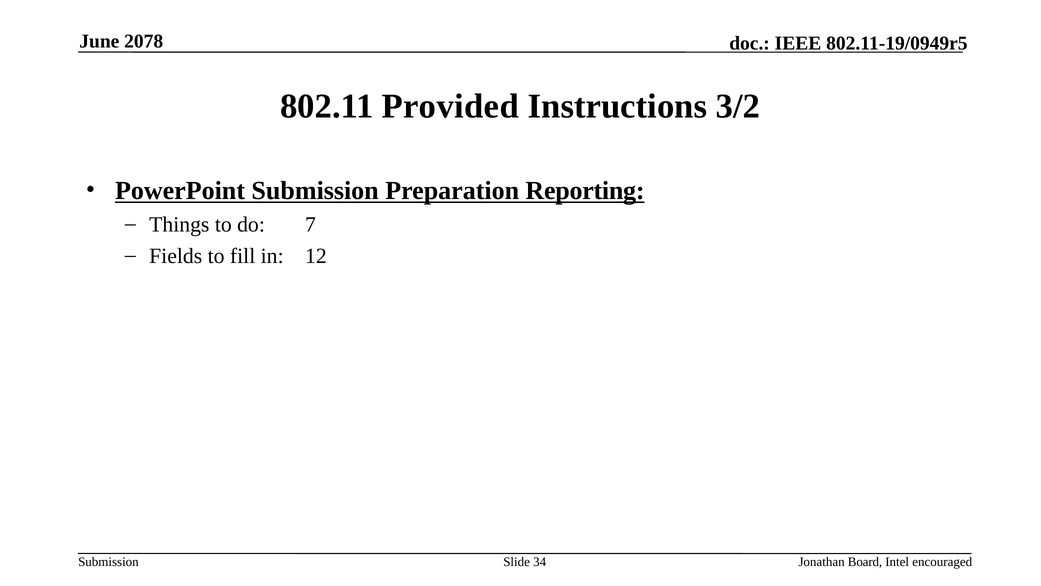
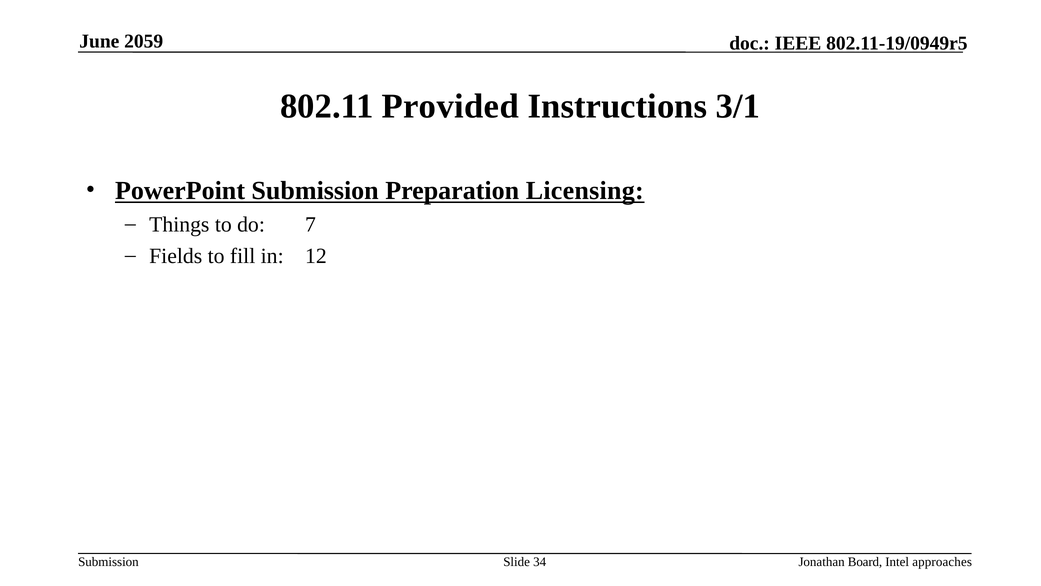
2078: 2078 -> 2059 (144, 41)
3/2: 3/2 -> 3/1 (738, 106)
Reporting: Reporting -> Licensing (585, 191)
encouraged: encouraged -> approaches (942, 562)
